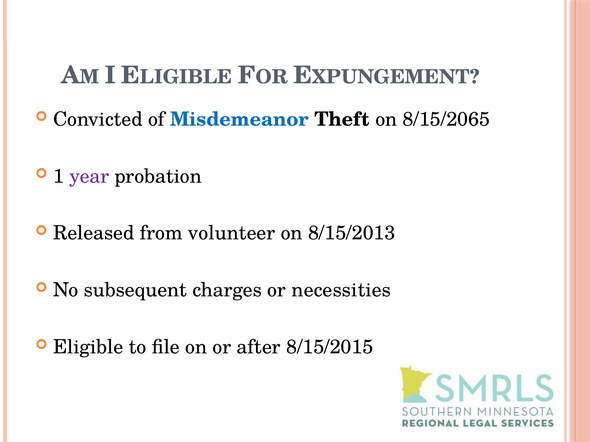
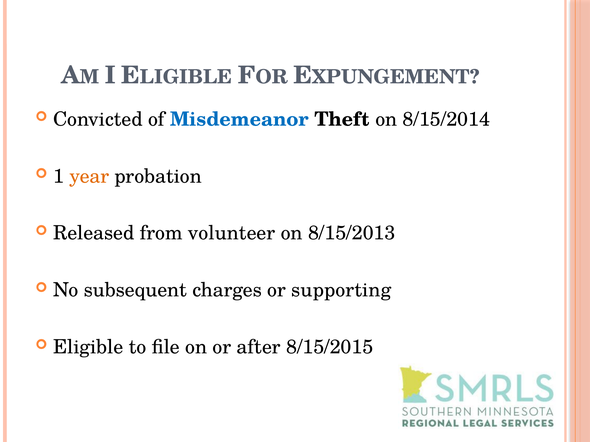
8/15/2065: 8/15/2065 -> 8/15/2014 (446, 119)
year colour: purple -> orange (89, 176)
necessities: necessities -> supporting (341, 290)
